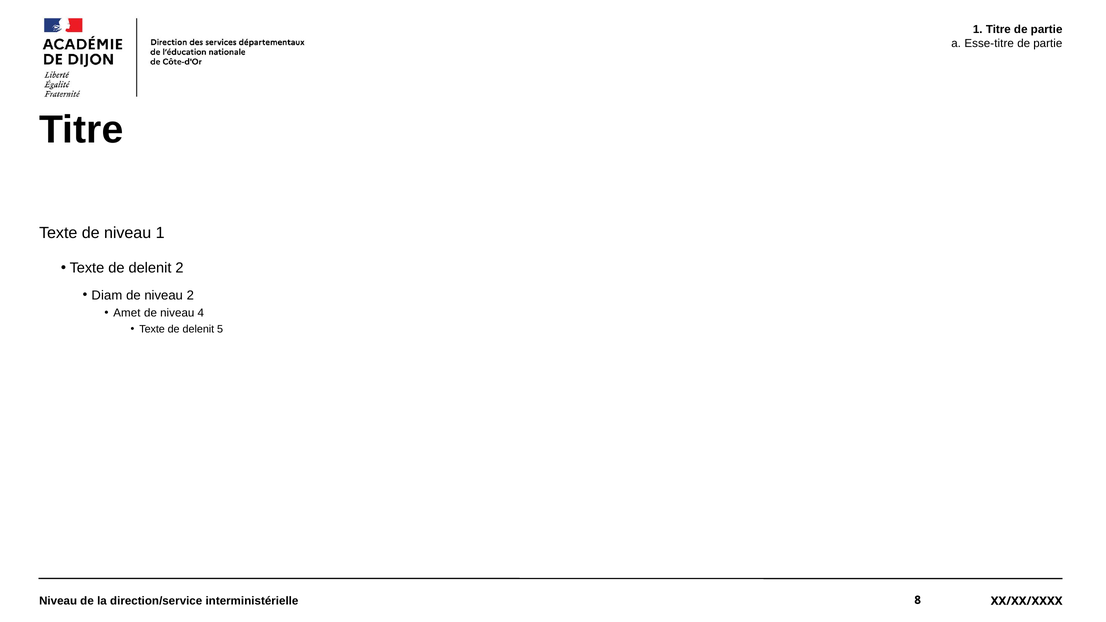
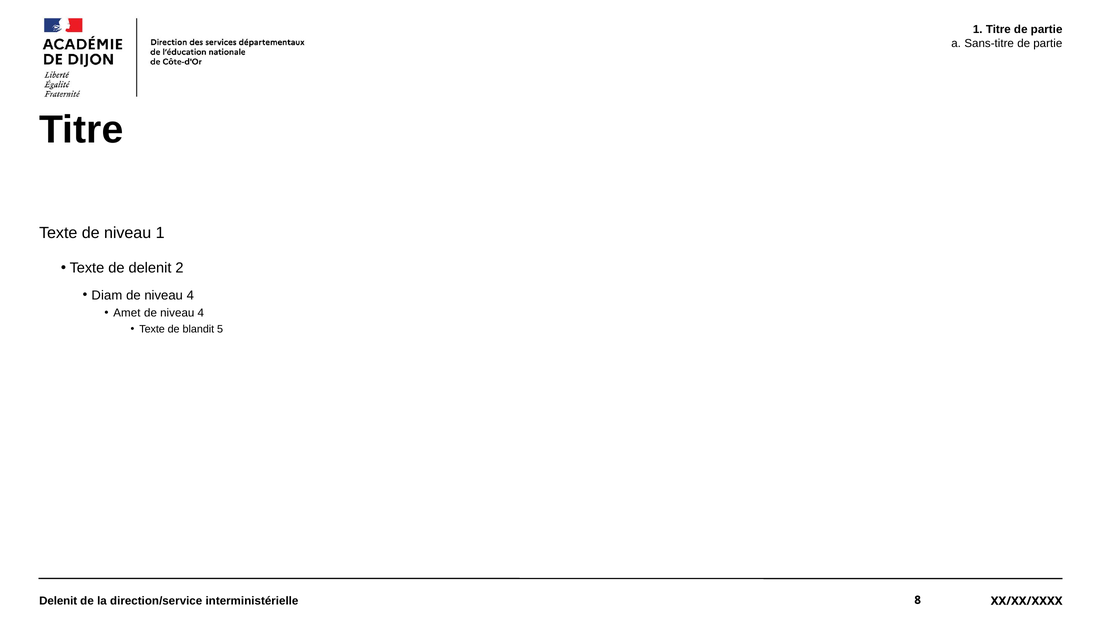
Esse-titre: Esse-titre -> Sans-titre (989, 43)
2: 2 -> 4 (190, 295)
delenit: delenit -> blandit (198, 329)
Niveau: Niveau -> Delenit (58, 601)
